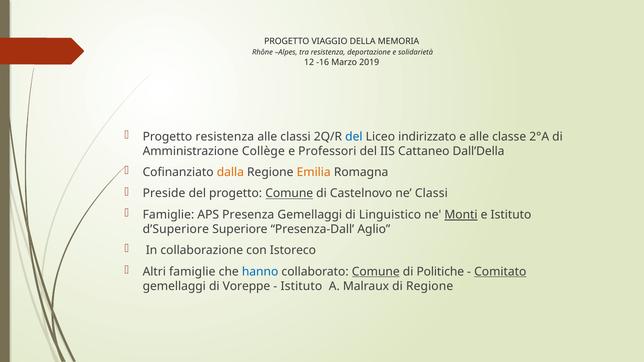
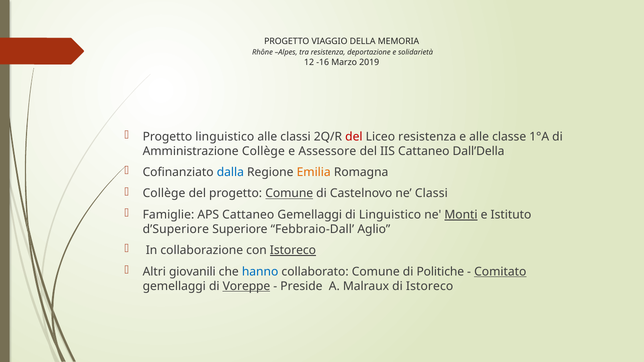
Progetto resistenza: resistenza -> linguistico (225, 137)
del colour: blue -> red (354, 137)
Liceo indirizzato: indirizzato -> resistenza (427, 137)
2°A: 2°A -> 1°A (539, 137)
Professori: Professori -> Assessore (327, 151)
dalla colour: orange -> blue (230, 172)
Preside: Preside -> Collège (164, 194)
APS Presenza: Presenza -> Cattaneo (248, 215)
Presenza-Dall: Presenza-Dall -> Febbraio-Dall (312, 229)
Istoreco underline: none -> present (293, 251)
Altri famiglie: famiglie -> giovanili (192, 272)
Comune underline: present -> none (376, 272)
Voreppe underline: none -> present (246, 286)
Istituto: Istituto -> Preside (301, 286)
di Regione: Regione -> Istoreco (430, 286)
